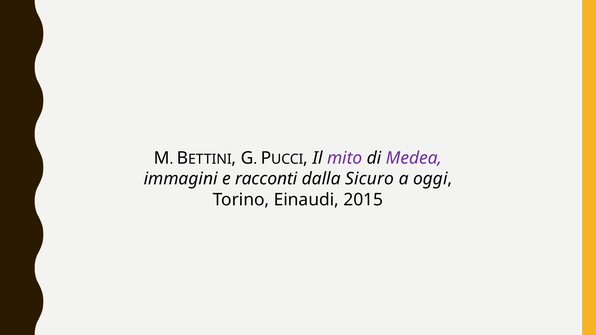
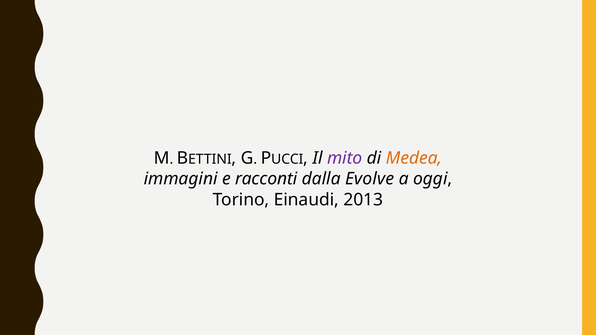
Medea colour: purple -> orange (414, 158)
Sicuro: Sicuro -> Evolve (370, 179)
2015: 2015 -> 2013 (363, 200)
